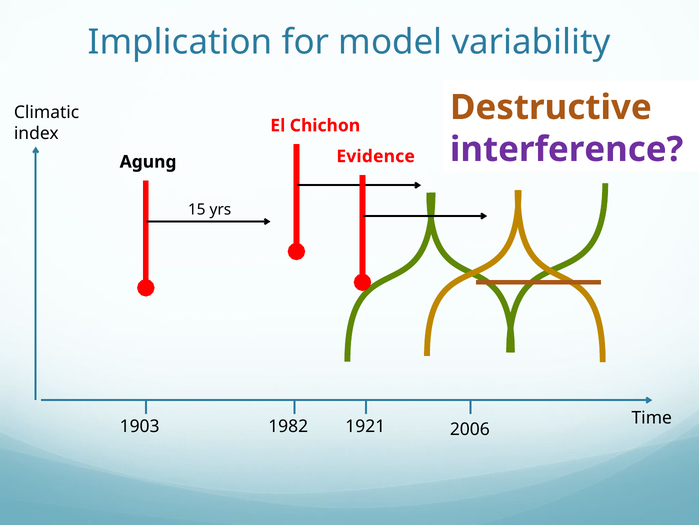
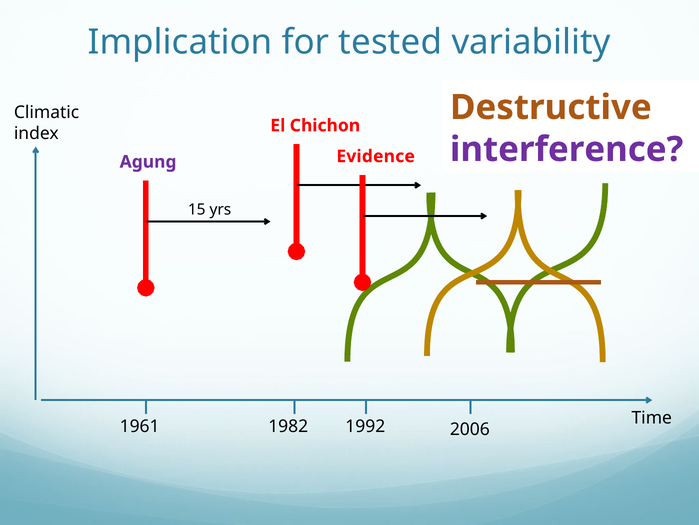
model: model -> tested (390, 42)
Agung colour: black -> purple (148, 162)
1903: 1903 -> 1961 (140, 426)
1921: 1921 -> 1992 (365, 426)
